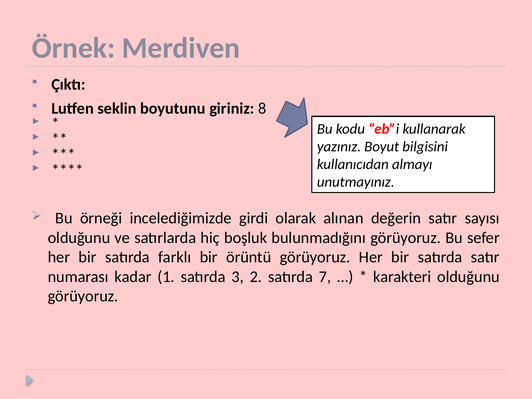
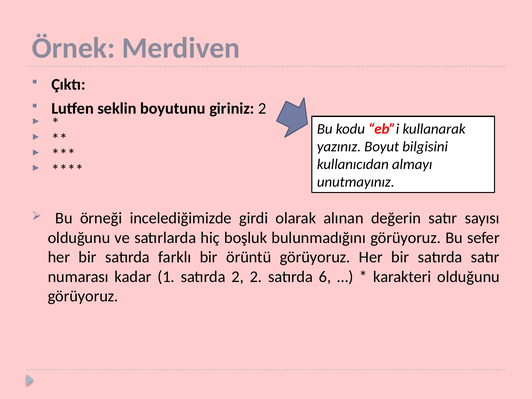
giriniz 8: 8 -> 2 (262, 108)
satırda 3: 3 -> 2 (238, 277)
7: 7 -> 6 (325, 277)
